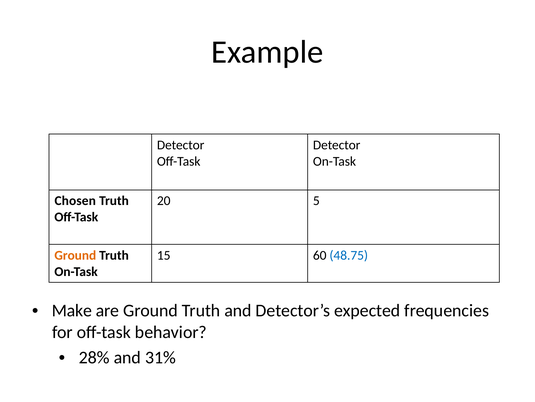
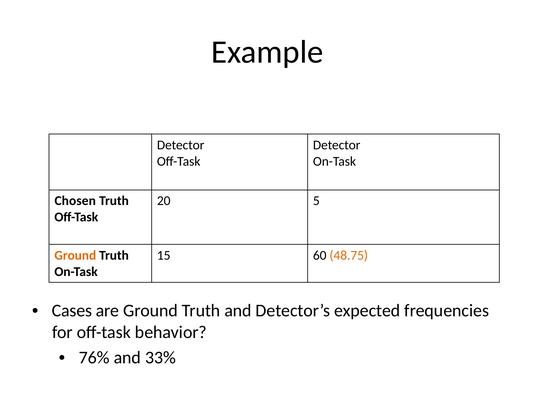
48.75 colour: blue -> orange (349, 255)
Make: Make -> Cases (72, 310)
28%: 28% -> 76% (94, 357)
31%: 31% -> 33% (160, 357)
